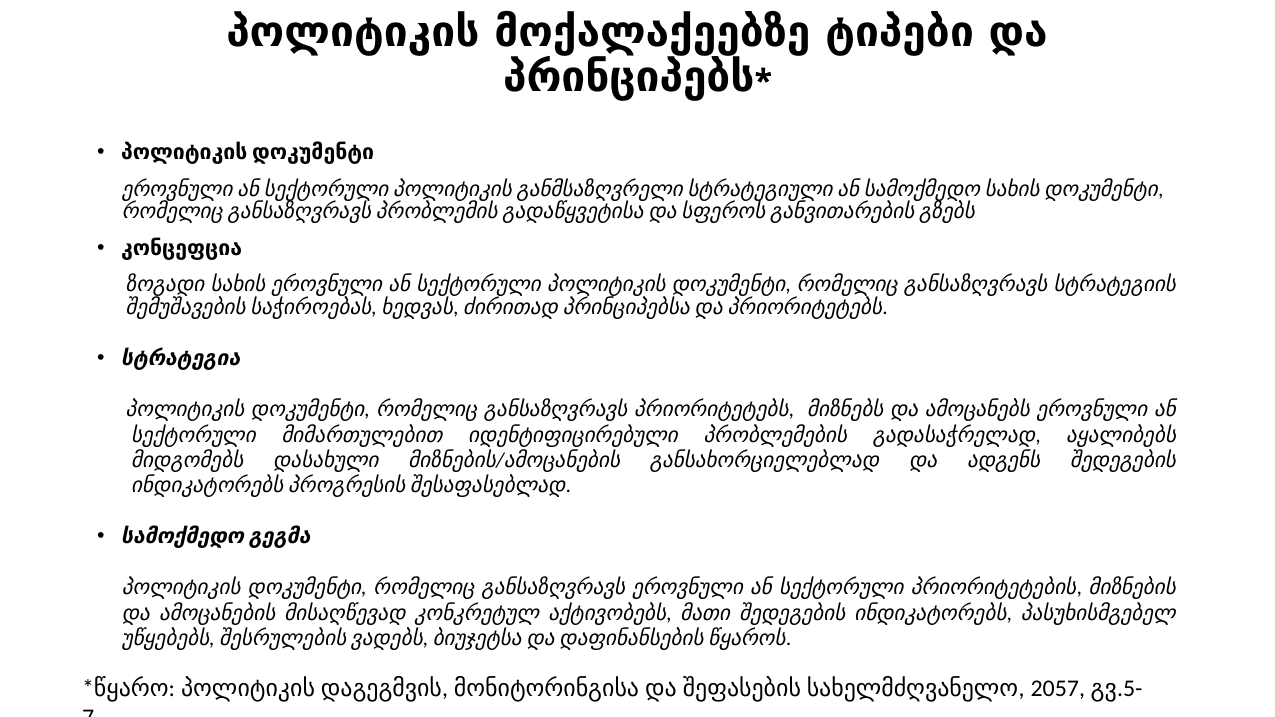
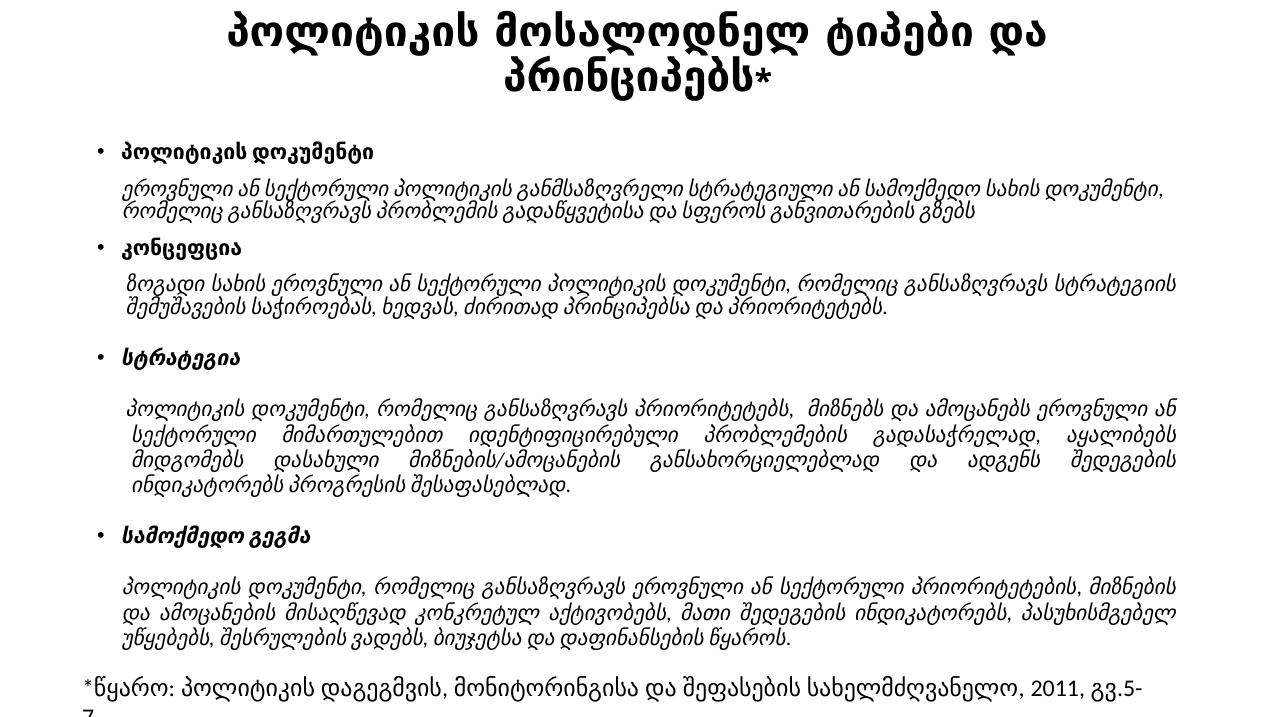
მოქალაქეებზე: მოქალაქეებზე -> მოსალოდნელ (652, 32)
2057: 2057 -> 2011 (1058, 689)
